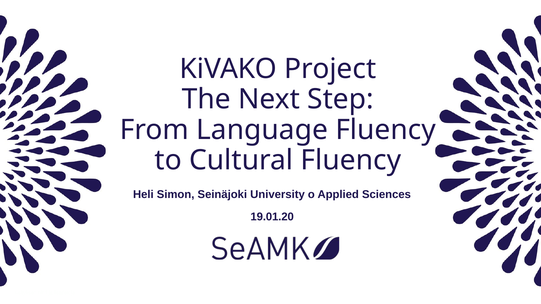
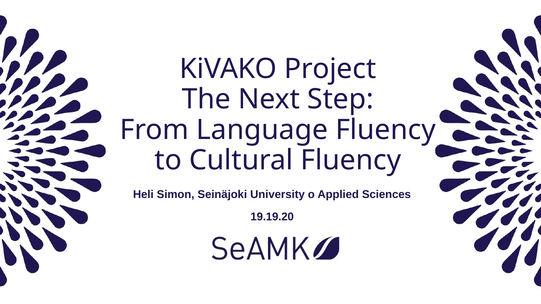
19.01.20: 19.01.20 -> 19.19.20 (272, 217)
